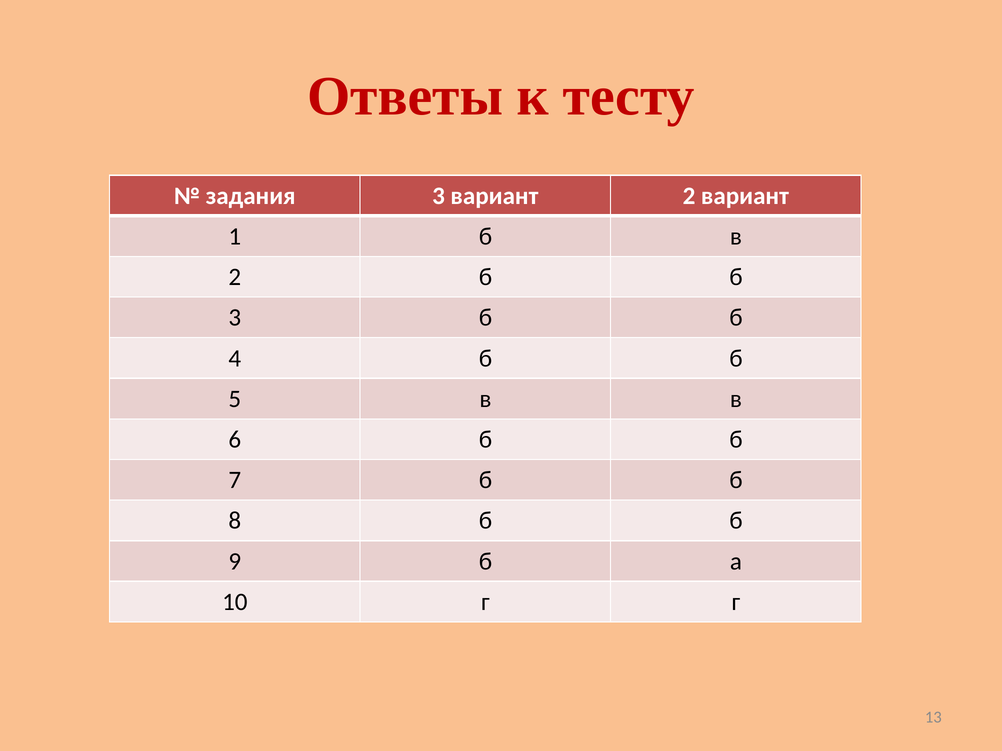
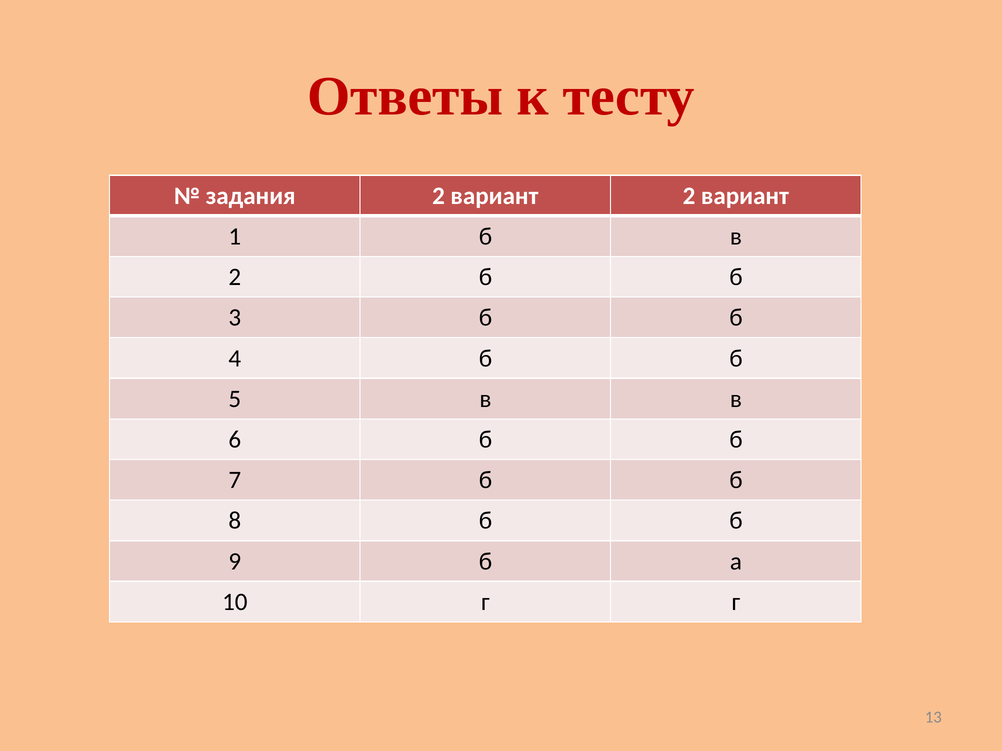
задания 3: 3 -> 2 (439, 196)
